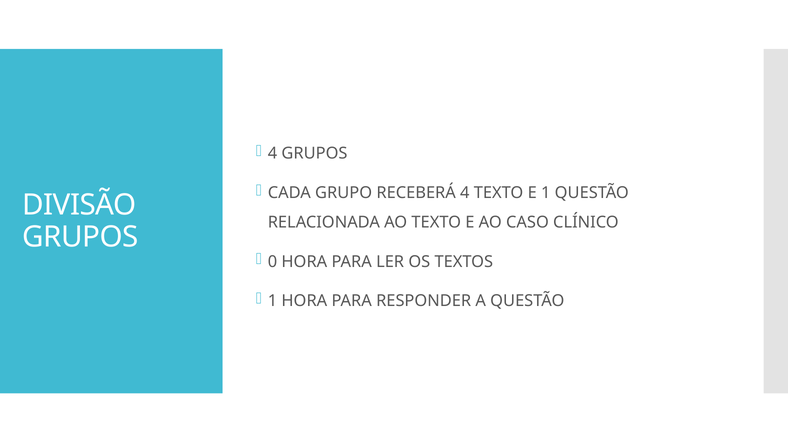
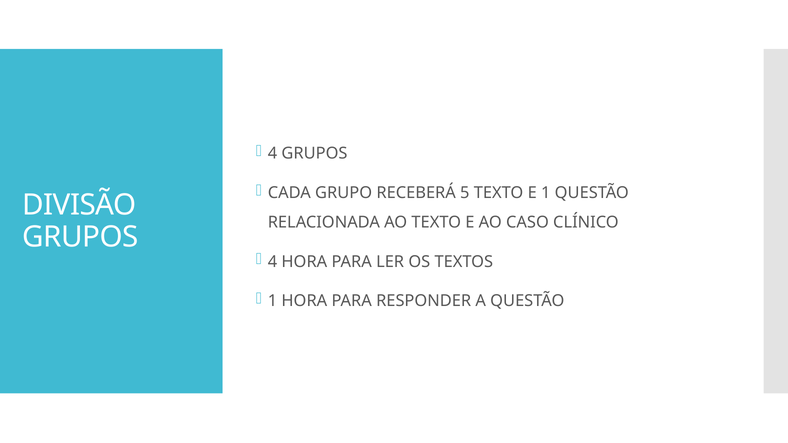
RECEBERÁ 4: 4 -> 5 (465, 193)
0: 0 -> 4 (273, 262)
